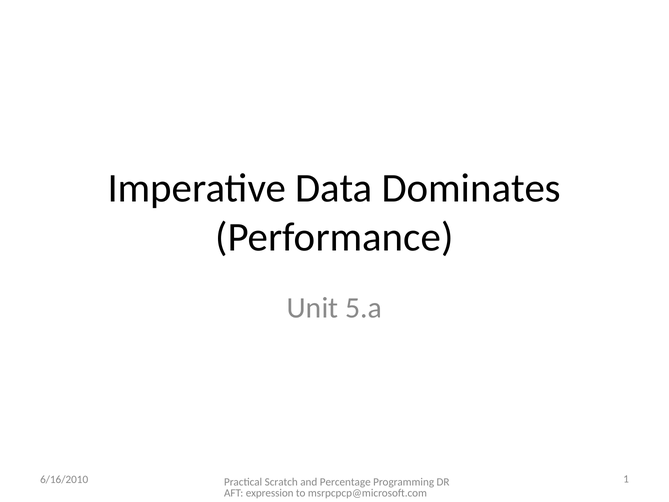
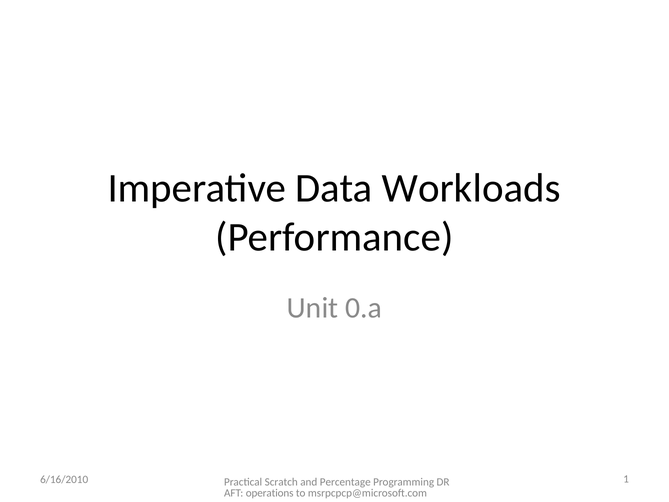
Dominates: Dominates -> Workloads (471, 188)
5.a: 5.a -> 0.a (364, 308)
expression: expression -> operations (270, 493)
